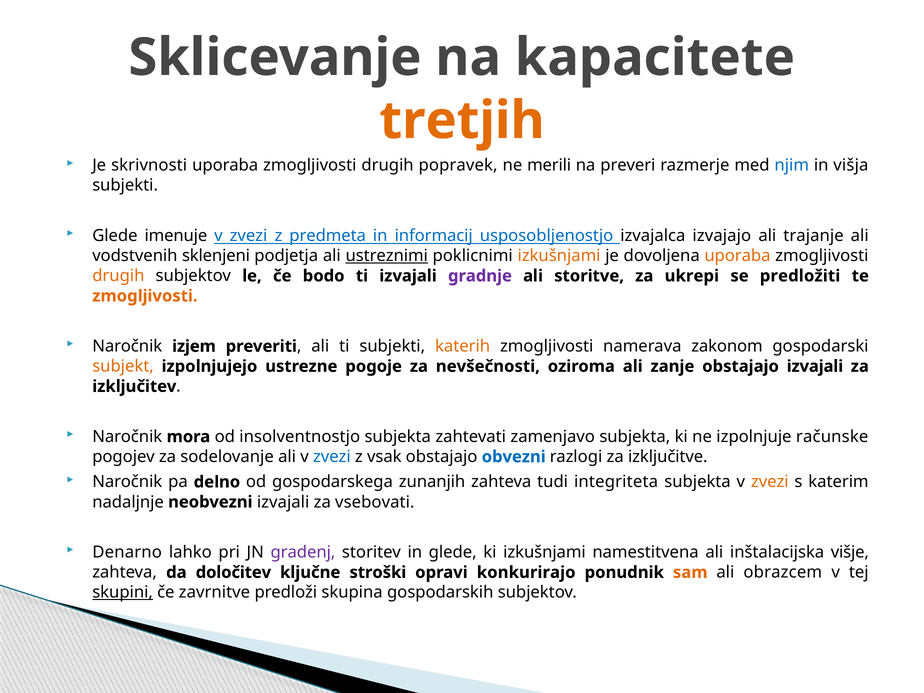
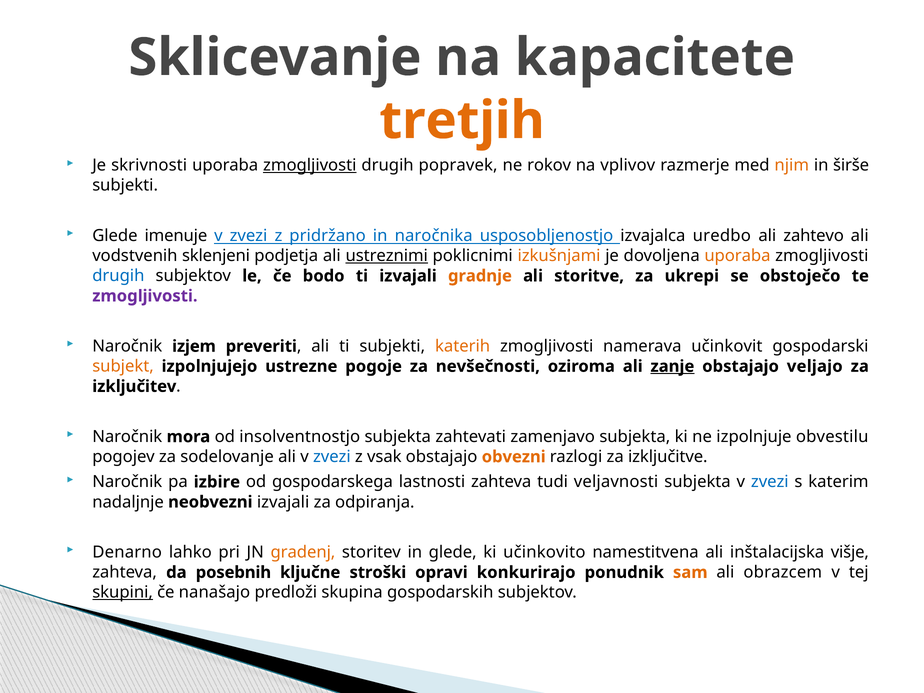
zmogljivosti underline: none -> present (310, 165)
merili: merili -> rokov (549, 165)
preveri: preveri -> vplivov (628, 165)
njim colour: blue -> orange (792, 165)
višja: višja -> širše (851, 165)
predmeta: predmeta -> pridržano (328, 236)
informacij: informacij -> naročnika (434, 236)
izvajajo: izvajajo -> uredbo (722, 236)
trajanje: trajanje -> zahtevo (814, 236)
drugih colour: orange -> blue (118, 276)
gradnje colour: purple -> orange (480, 276)
predložiti: predložiti -> obstoječo (800, 276)
zmogljivosti colour: orange -> purple (145, 296)
zakonom: zakonom -> učinkovit (727, 346)
zanje underline: none -> present (672, 366)
obstajajo izvajali: izvajali -> veljajo (815, 366)
računske: računske -> obvestilu (832, 437)
obvezni colour: blue -> orange (514, 457)
delno: delno -> izbire (217, 482)
zunanjih: zunanjih -> lastnosti (432, 482)
integriteta: integriteta -> veljavnosti (616, 482)
zvezi colour: orange -> blue (770, 482)
vsebovati: vsebovati -> odpiranja (375, 502)
gradenj colour: purple -> orange (303, 552)
ki izkušnjami: izkušnjami -> učinkovito (544, 552)
določitev: določitev -> posebnih (233, 572)
zavrnitve: zavrnitve -> nanašajo (214, 592)
